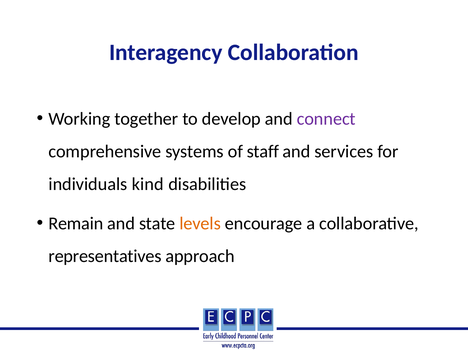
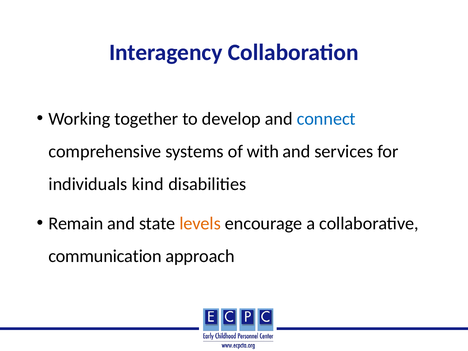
connect colour: purple -> blue (326, 119)
staff: staff -> with (263, 152)
representatives: representatives -> communication (105, 256)
